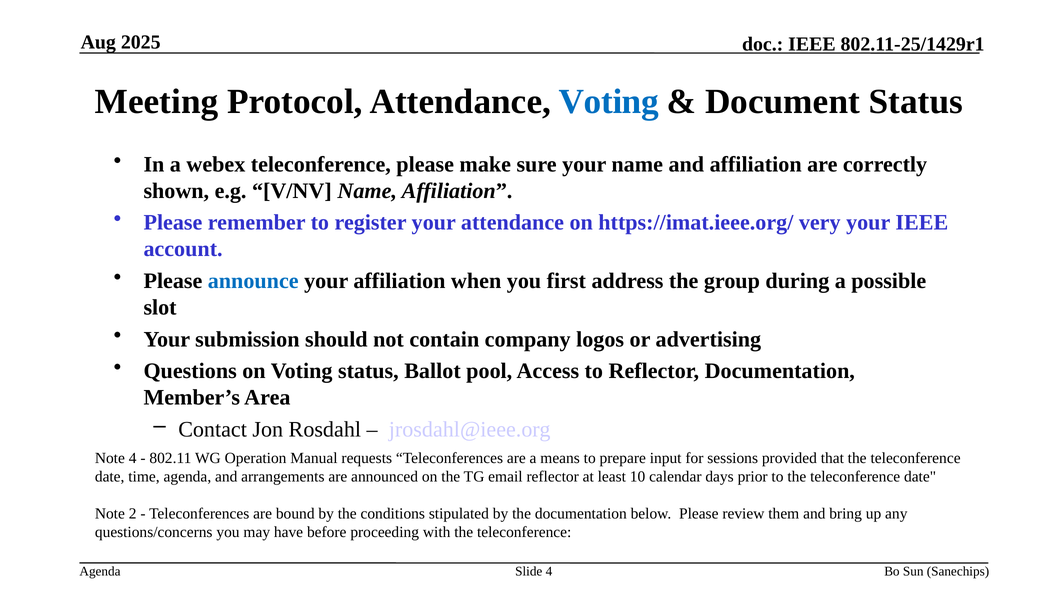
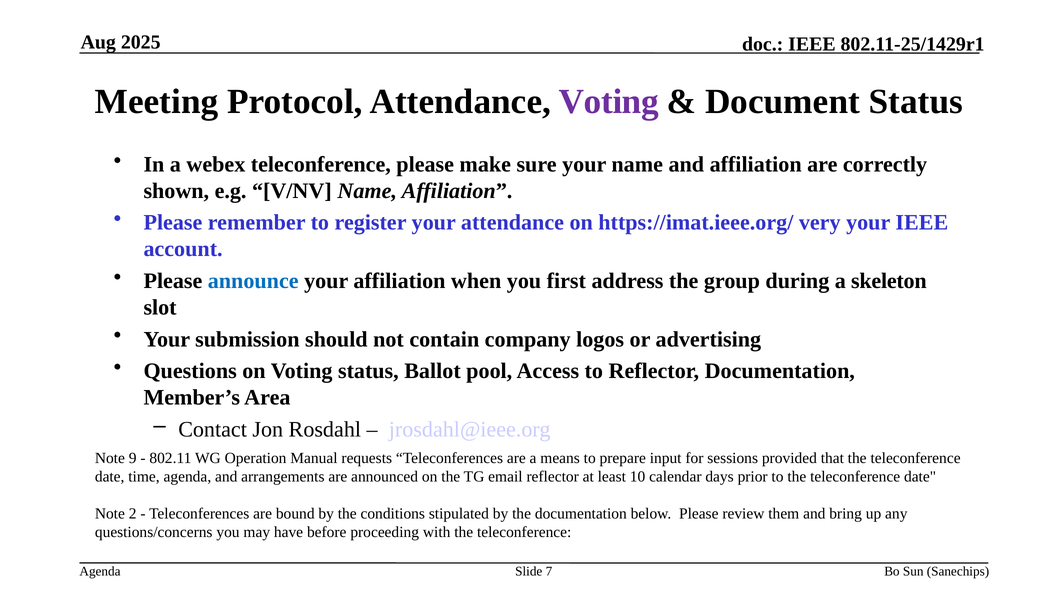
Voting colour: blue -> purple (609, 102)
possible: possible -> skeleton (889, 281)
Note 4: 4 -> 9 (133, 458)
Slide 4: 4 -> 7 (549, 571)
